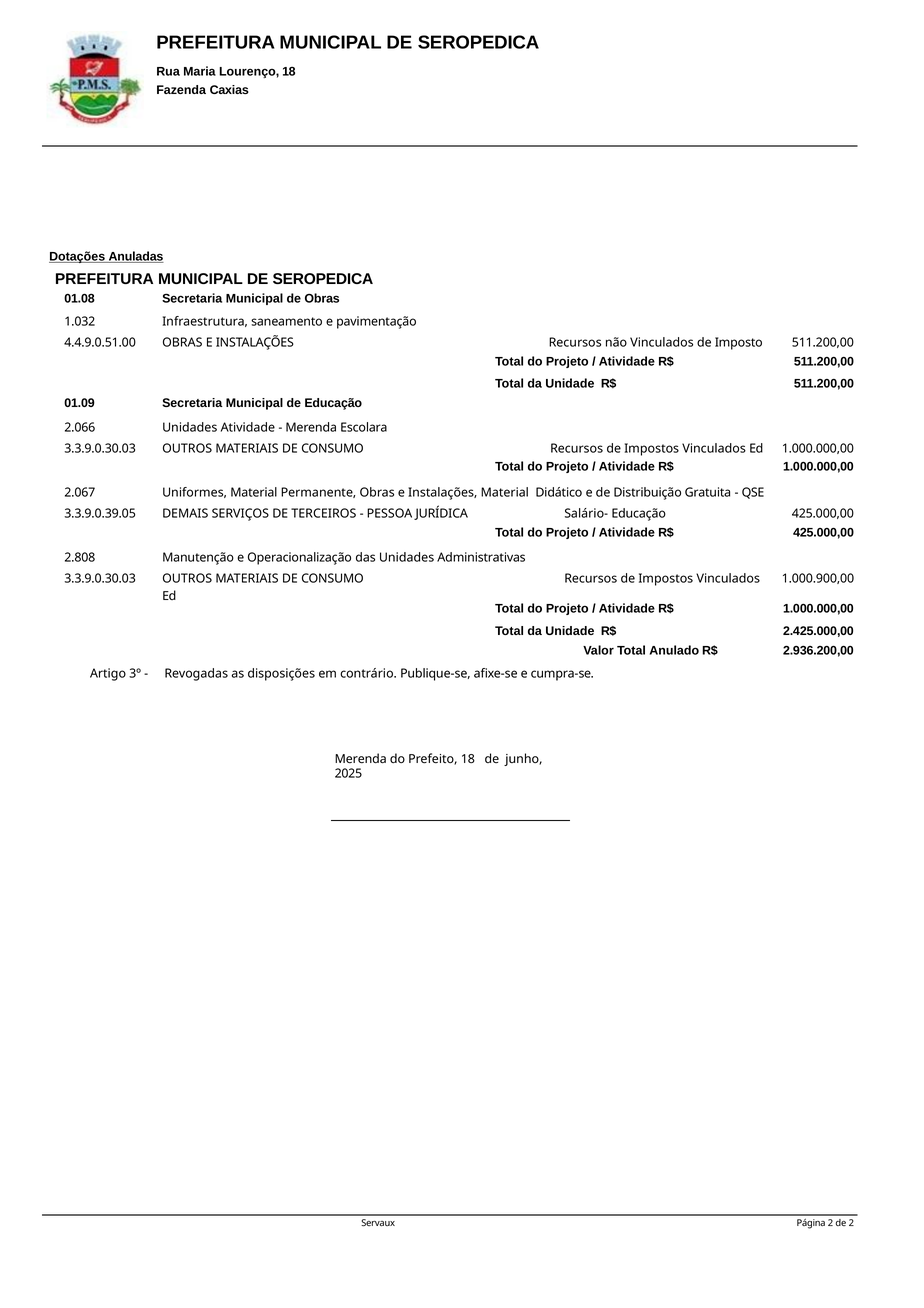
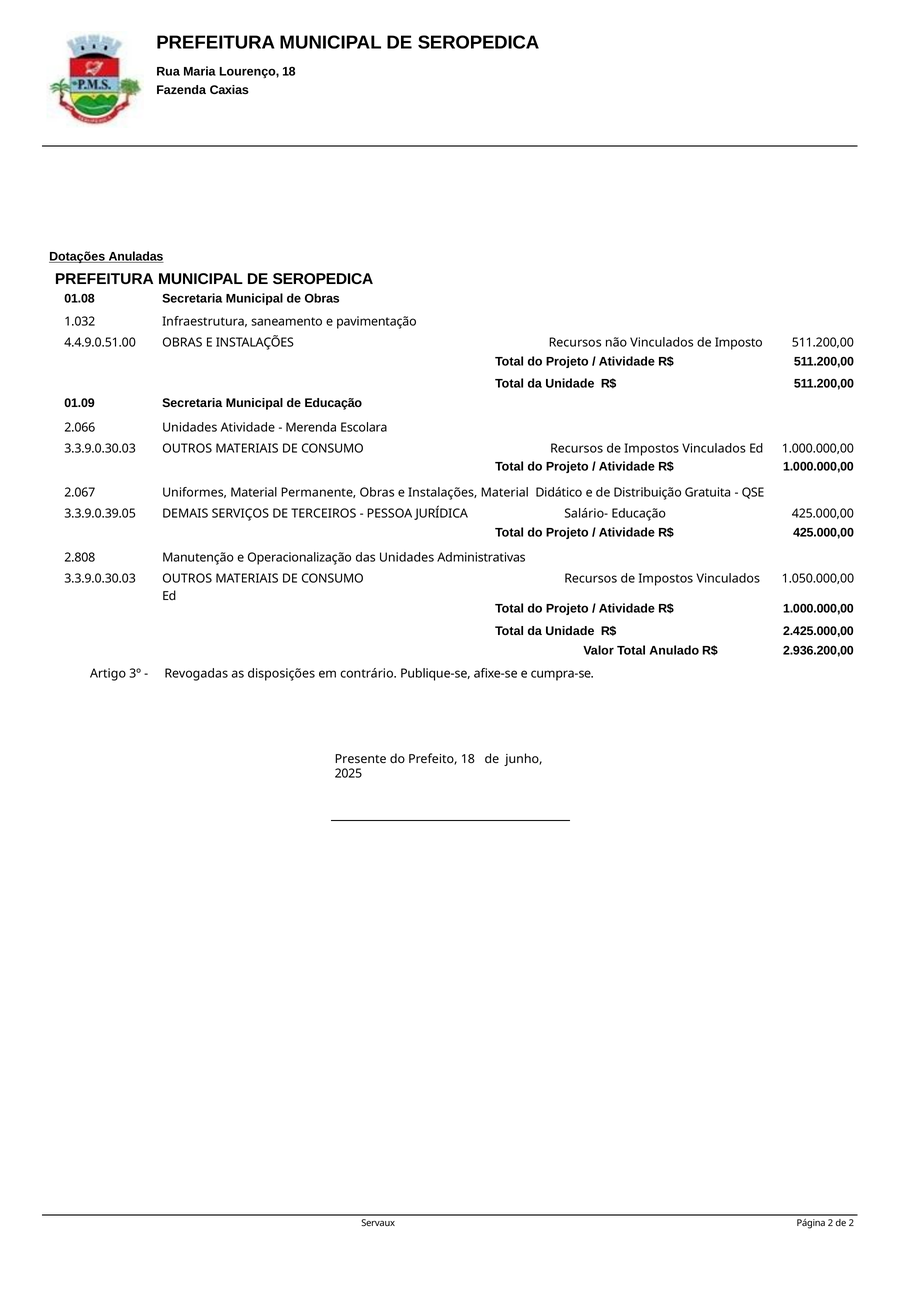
1.000.900,00: 1.000.900,00 -> 1.050.000,00 (818, 579)
Merenda: Merenda -> Presente (361, 759)
